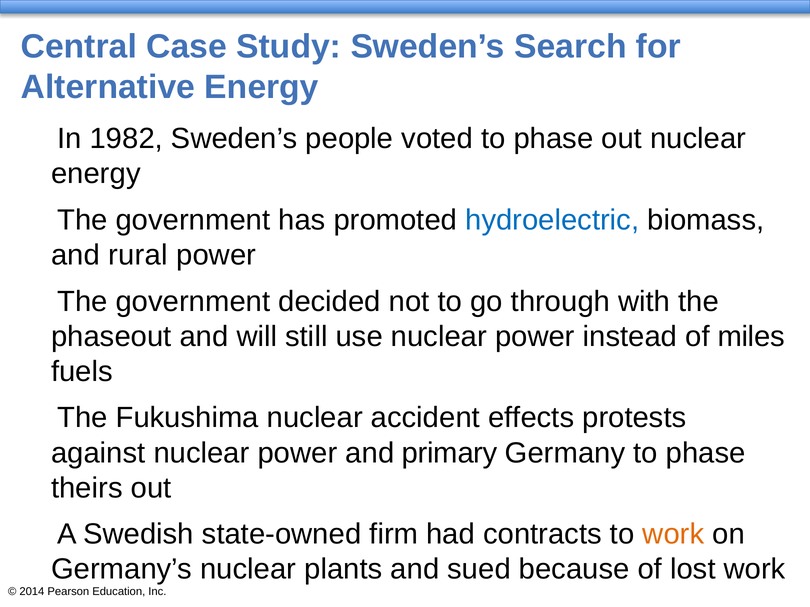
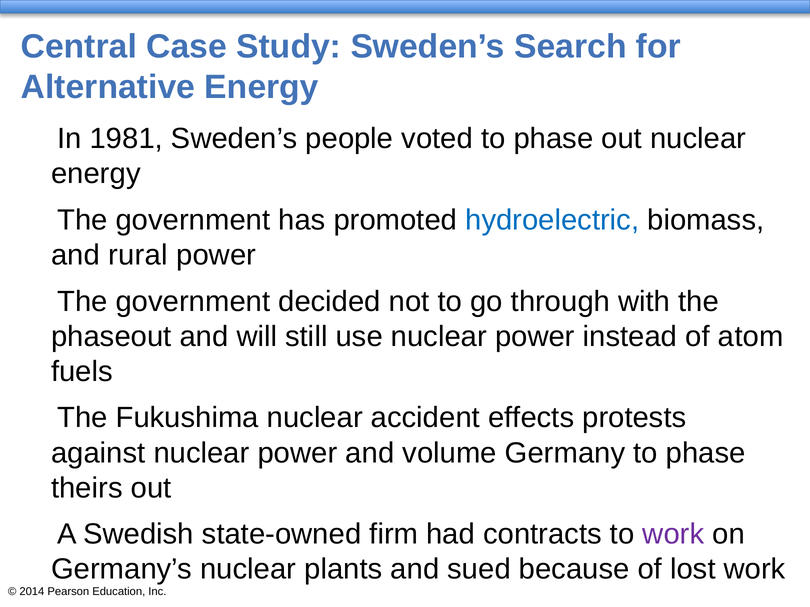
1982: 1982 -> 1981 (126, 139)
miles: miles -> atom (751, 337)
primary: primary -> volume (450, 453)
work colour: orange -> purple (673, 535)
